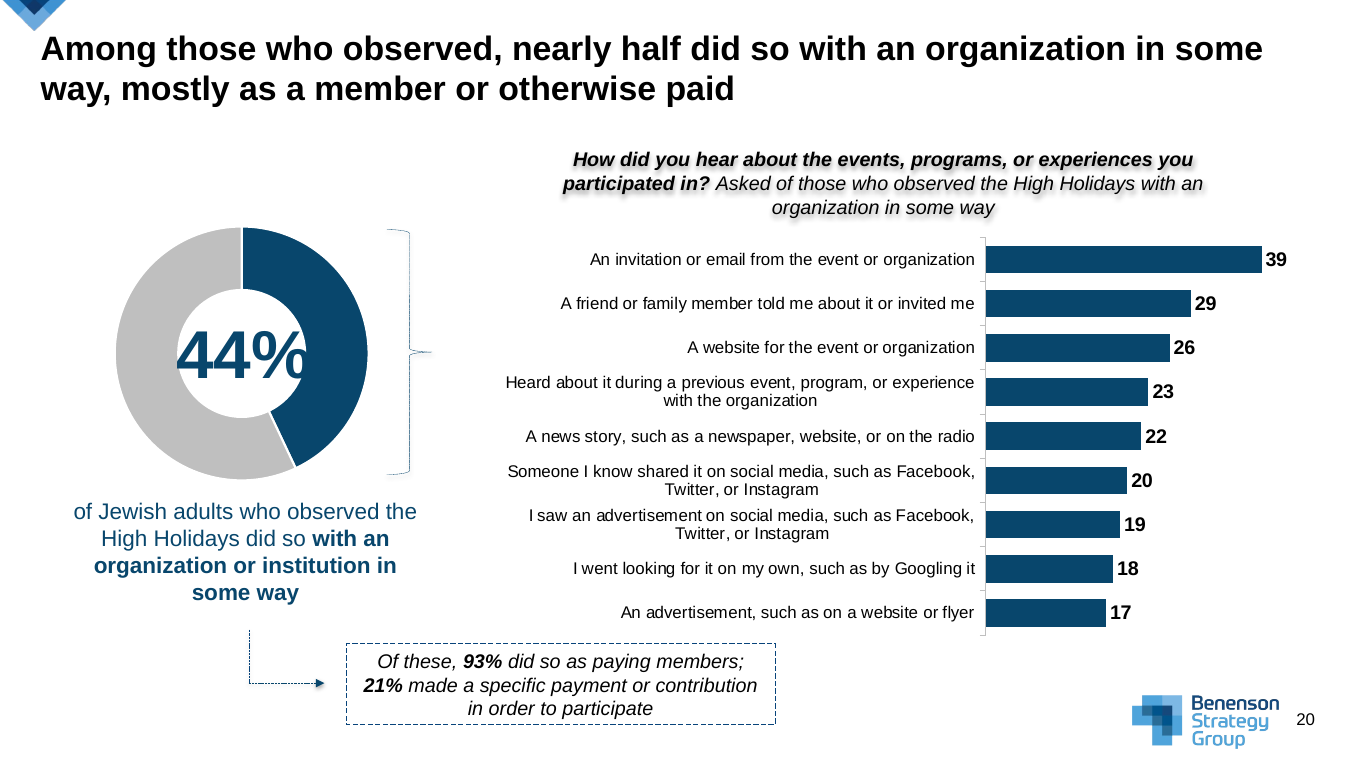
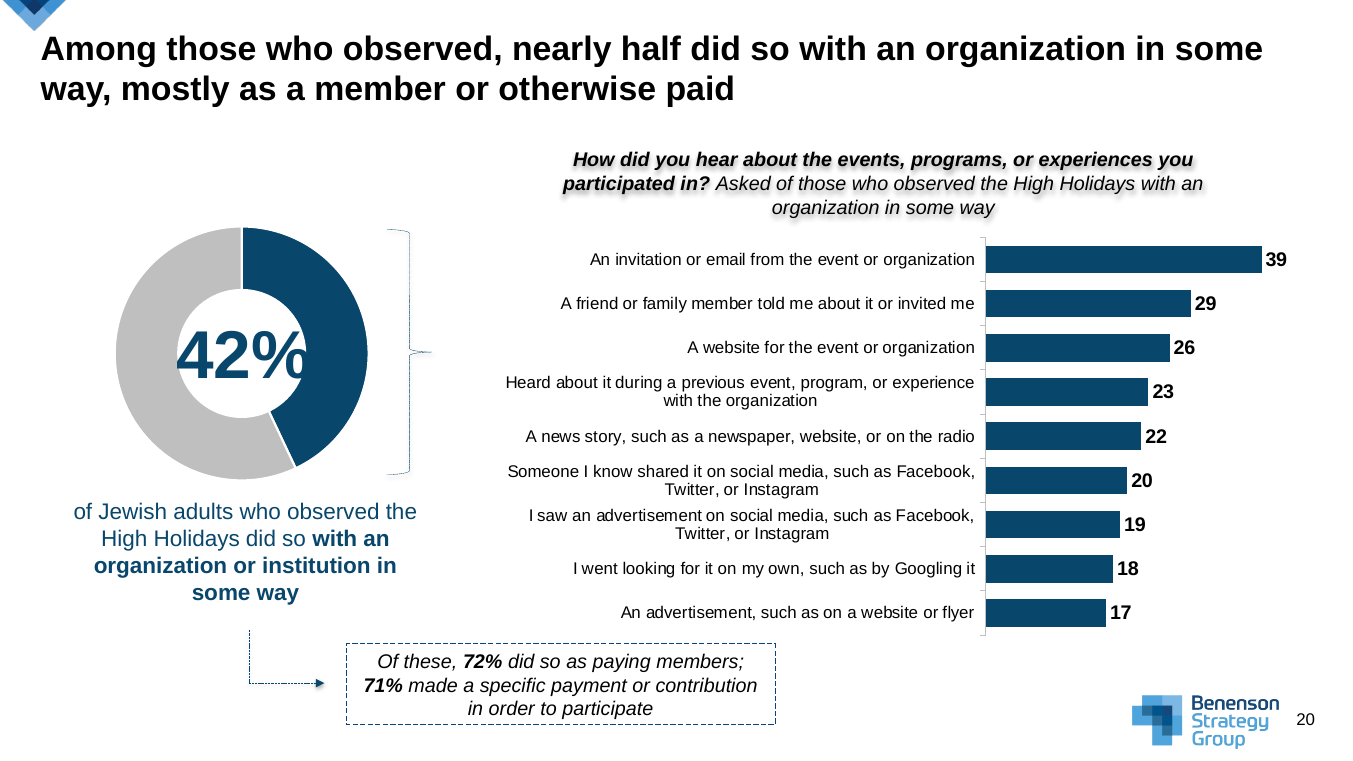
44%: 44% -> 42% (244, 356)
93%: 93% -> 72% (483, 662)
21%: 21% -> 71% (383, 686)
